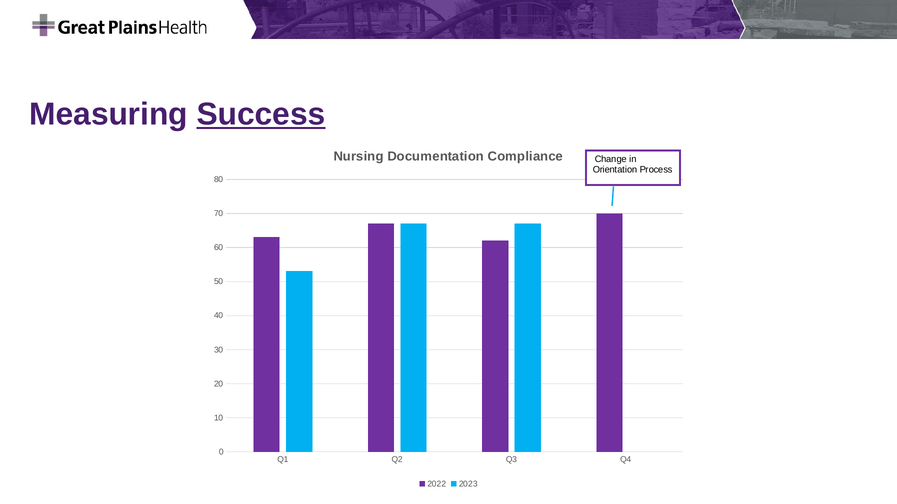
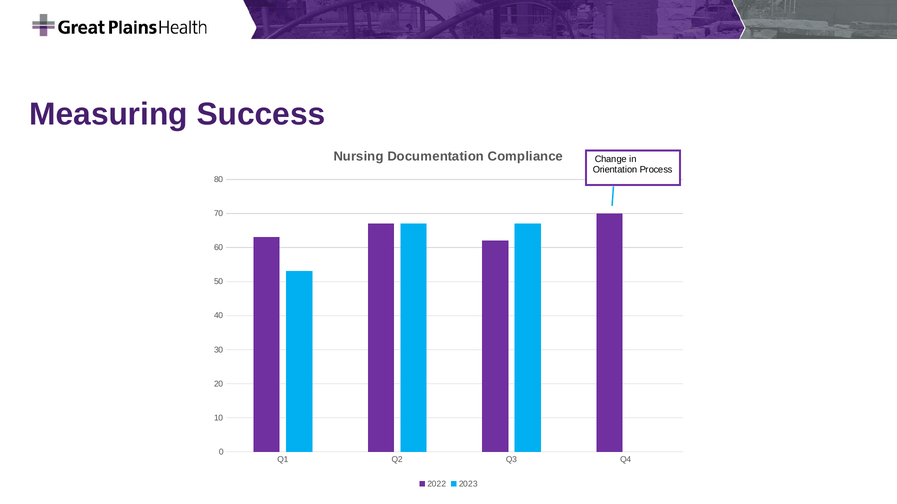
Success underline: present -> none (261, 114)
